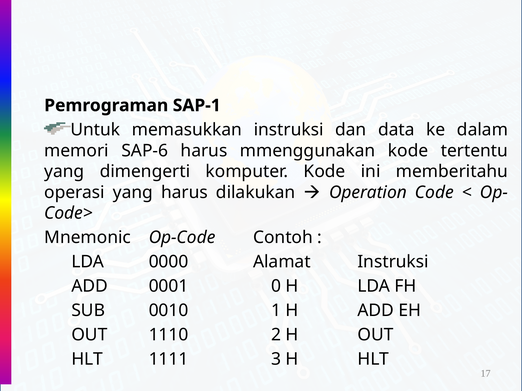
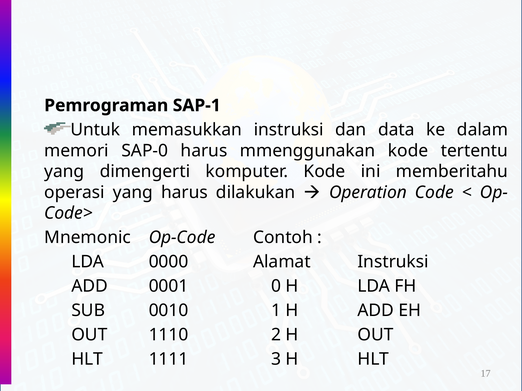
SAP-6: SAP-6 -> SAP-0 (145, 151)
